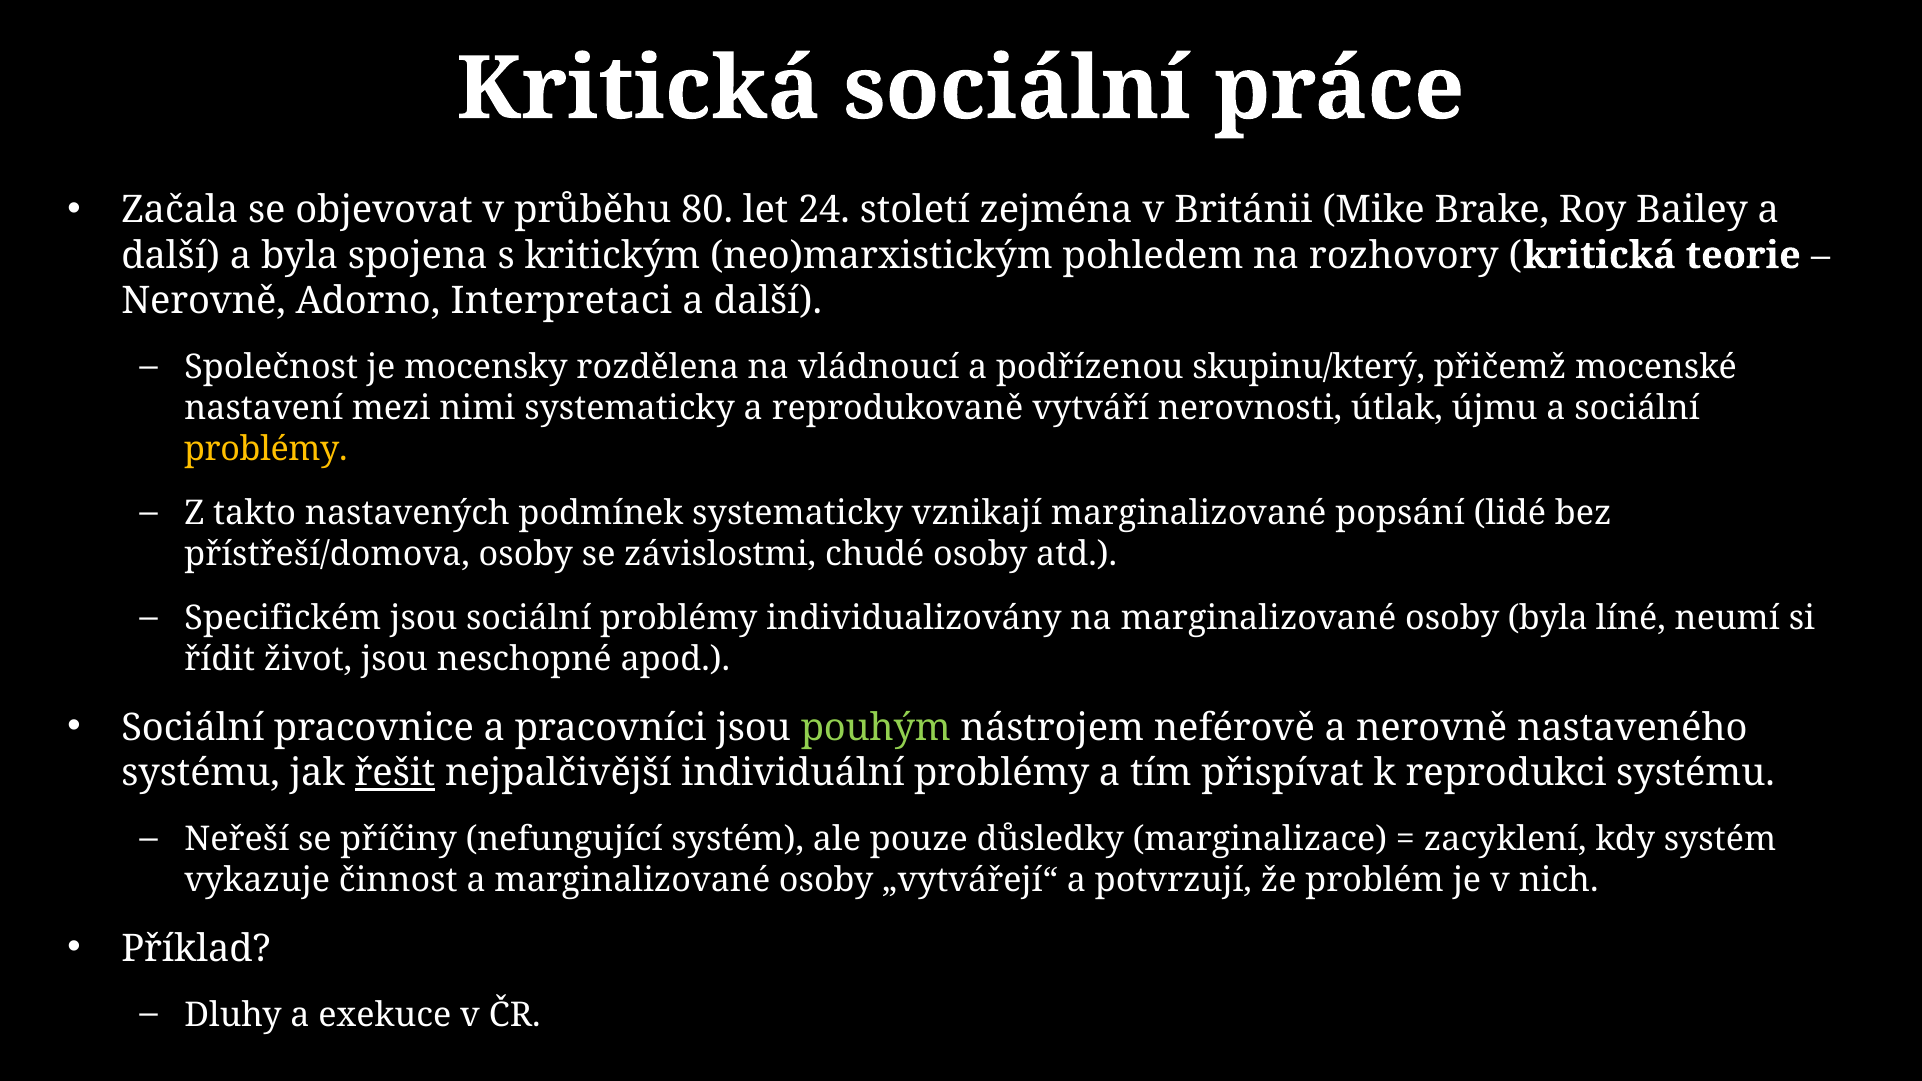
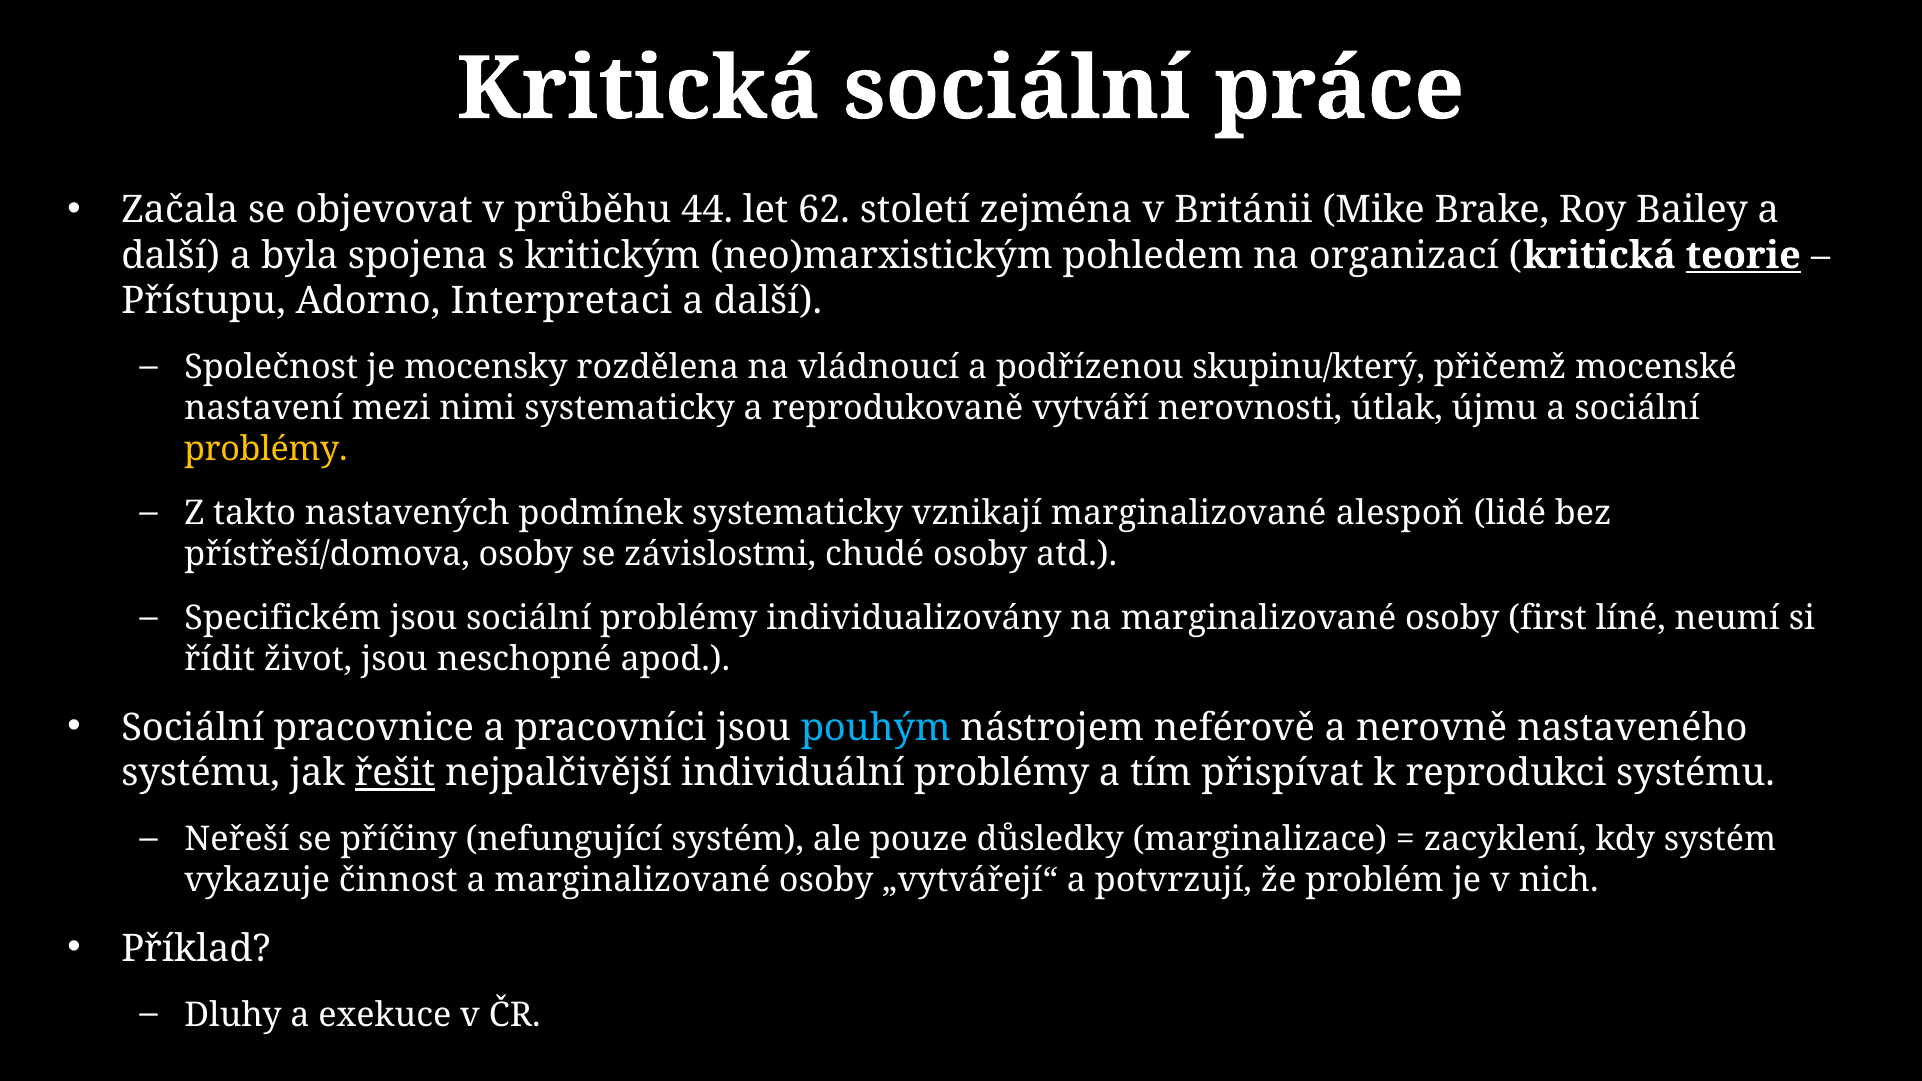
80: 80 -> 44 (707, 210)
24: 24 -> 62 (824, 210)
rozhovory: rozhovory -> organizací (1404, 256)
teorie underline: none -> present (1743, 256)
Nerovně: Nerovně -> Přístupu (204, 301)
popsání: popsání -> alespoň (1400, 513)
osoby byla: byla -> first (1547, 618)
pouhým colour: light green -> light blue (876, 728)
